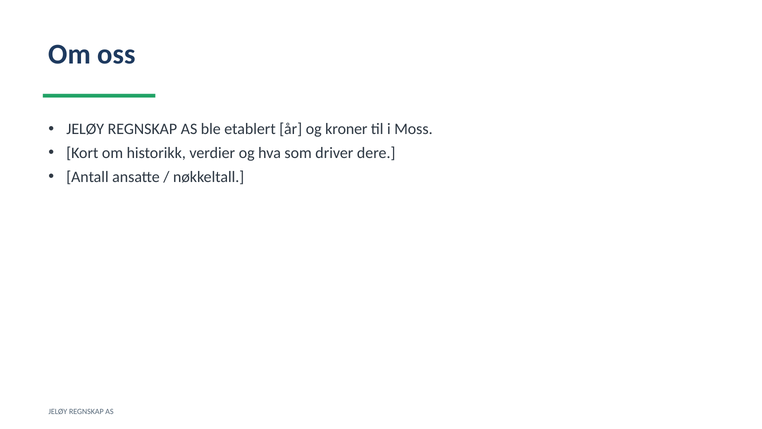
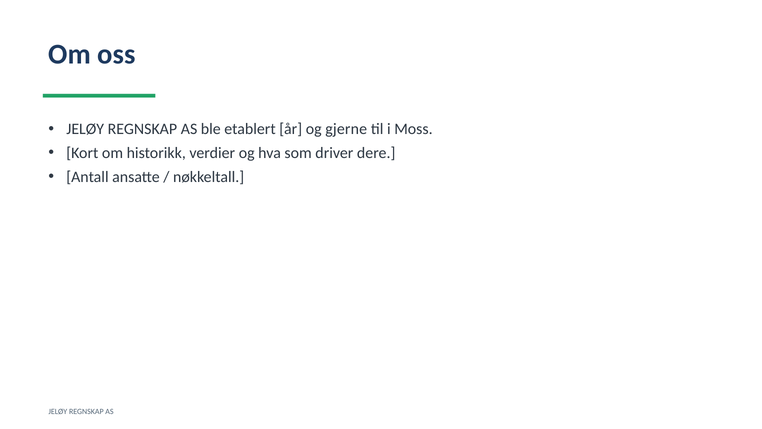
kroner: kroner -> gjerne (346, 129)
